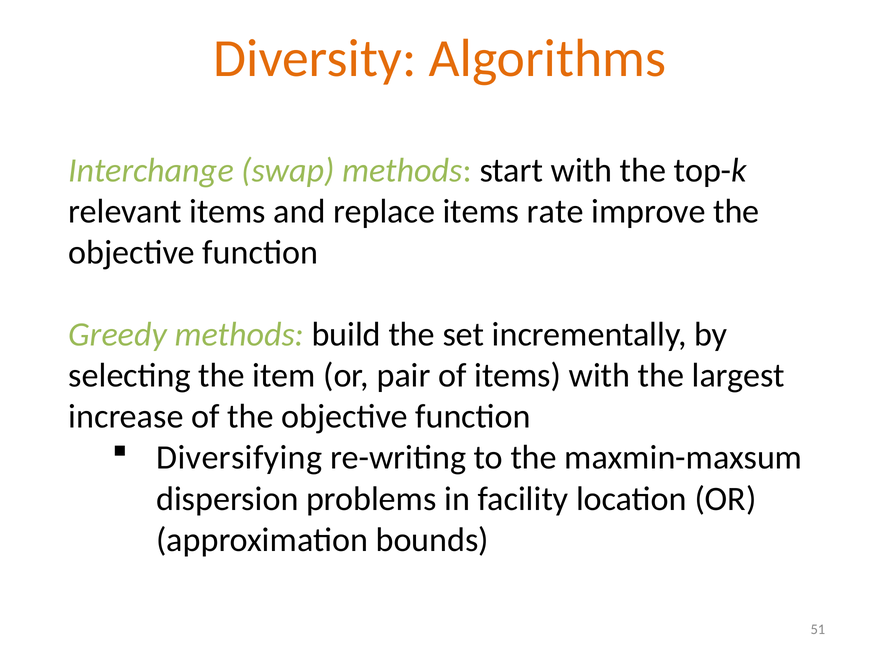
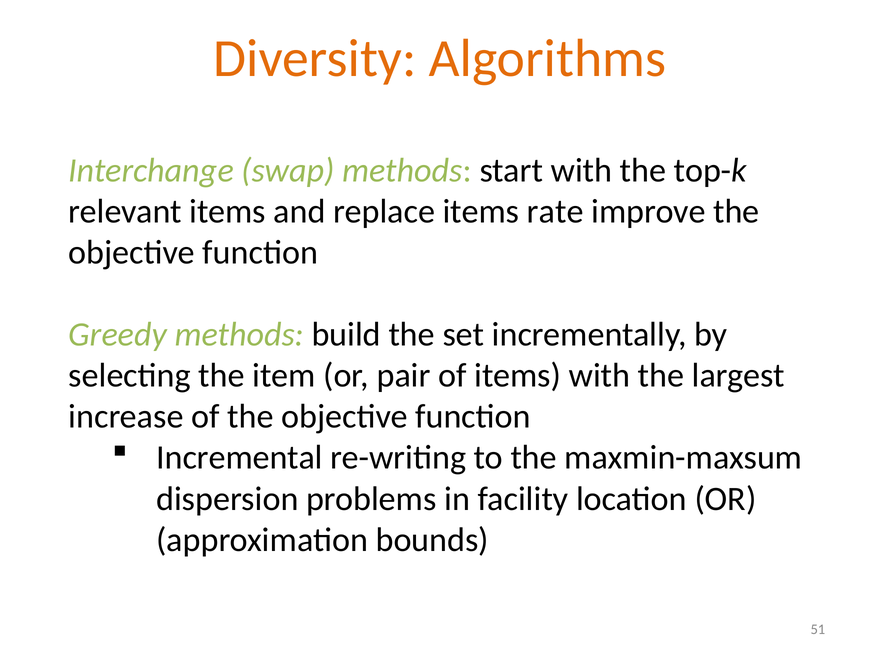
Diversifying: Diversifying -> Incremental (239, 457)
